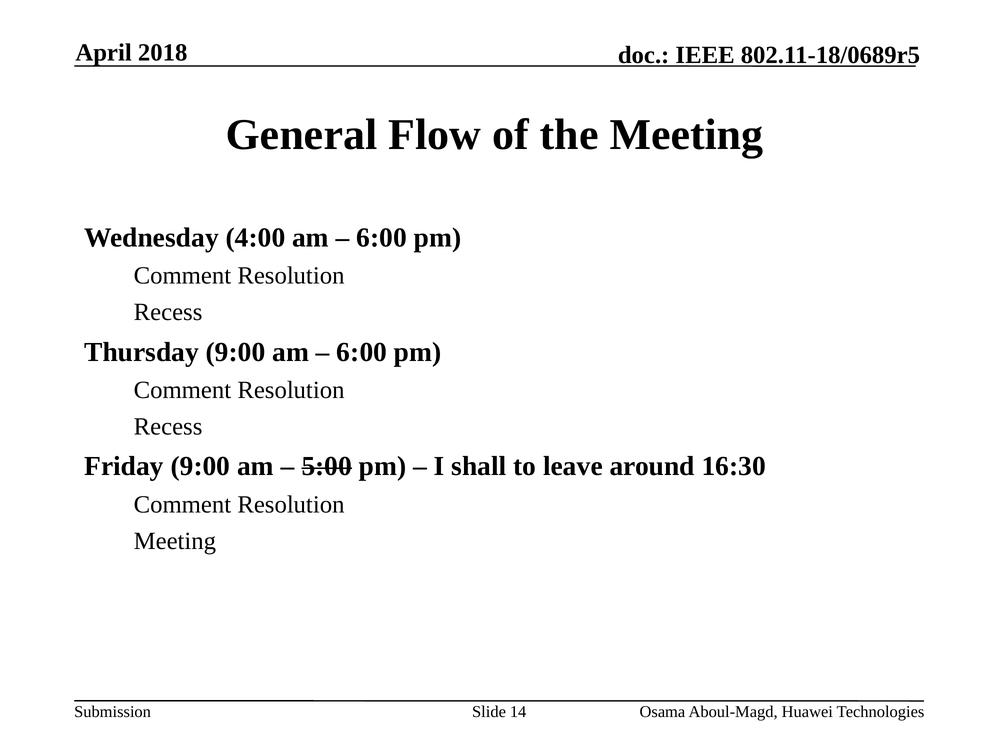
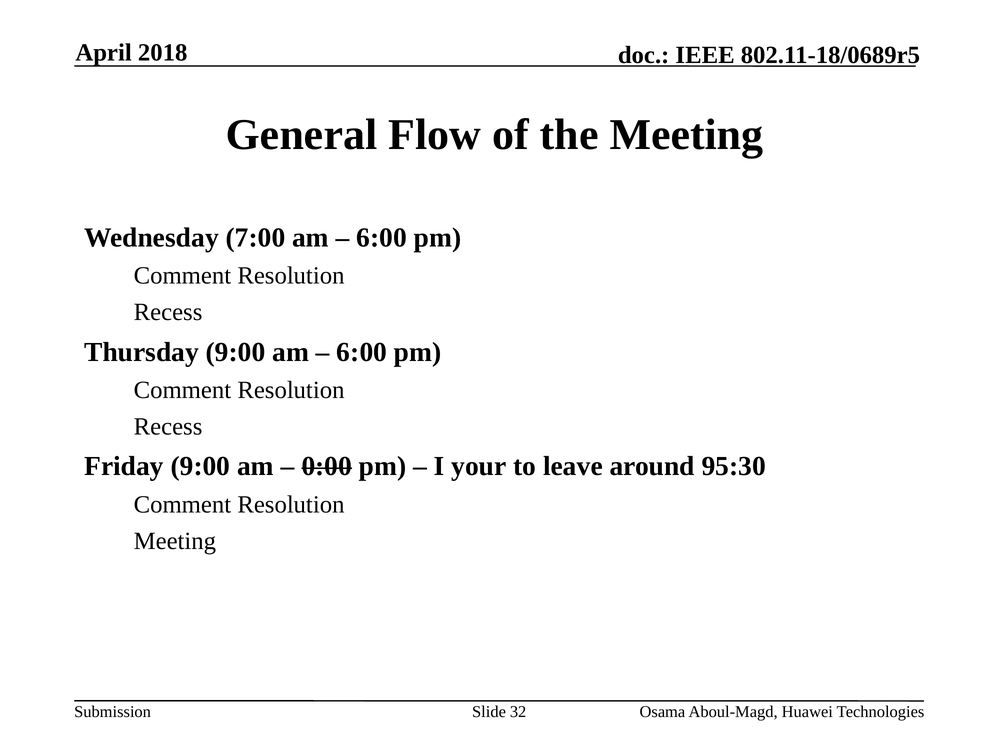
4:00: 4:00 -> 7:00 (255, 238)
5:00: 5:00 -> 0:00 (327, 467)
shall: shall -> your (479, 467)
16:30: 16:30 -> 95:30 (734, 467)
14: 14 -> 32 (518, 712)
